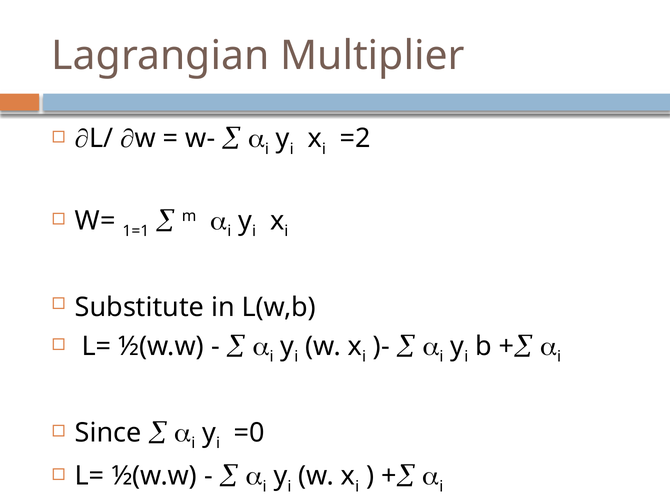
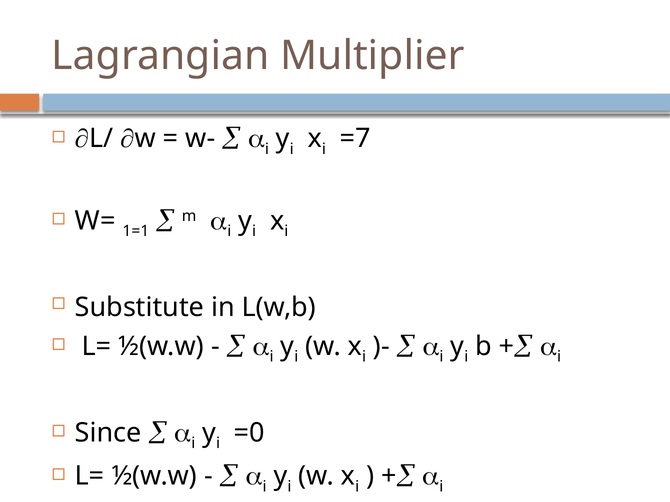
=2: =2 -> =7 (355, 139)
